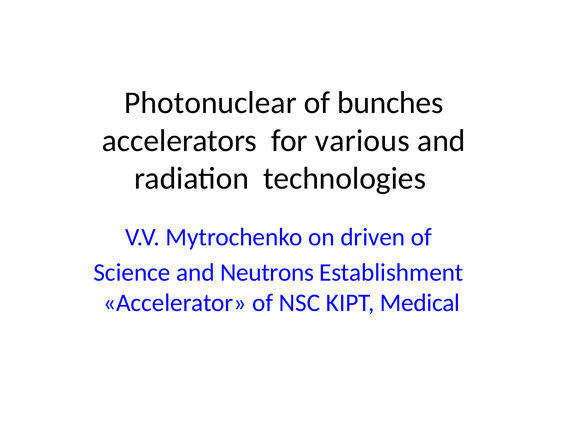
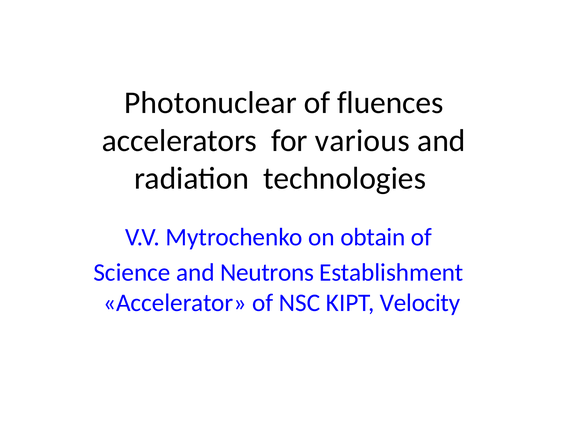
bunches: bunches -> fluences (390, 103)
driven: driven -> obtain (373, 237)
Medical: Medical -> Velocity (420, 303)
